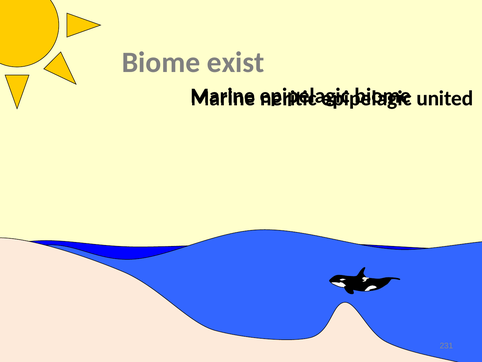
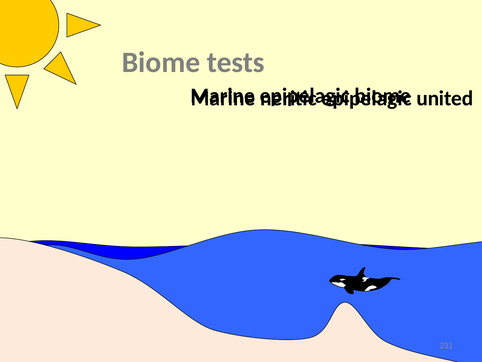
exist: exist -> tests (236, 62)
